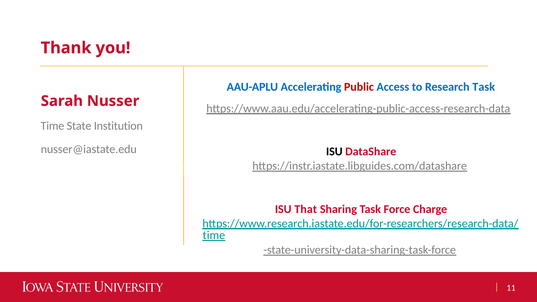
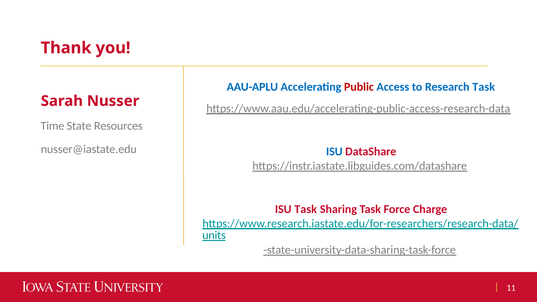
Institution: Institution -> Resources (118, 126)
ISU colour: black -> blue (334, 152)
ISU That: That -> Task (306, 209)
time: time -> units (214, 235)
